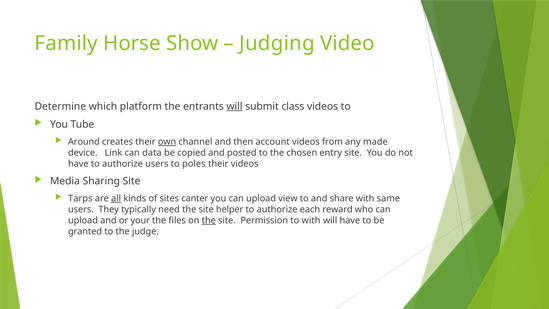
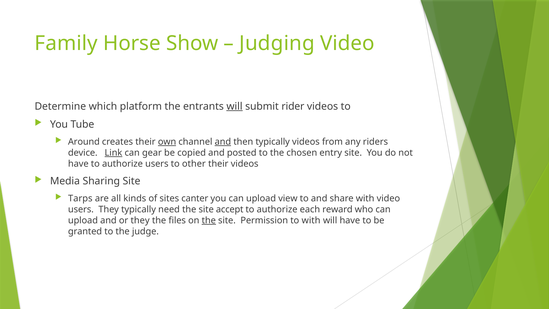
class: class -> rider (293, 106)
and underline: none -> present (223, 142)
then account: account -> typically (273, 142)
made: made -> riders (375, 142)
Link underline: none -> present (113, 153)
data: data -> gear (152, 153)
poles: poles -> other (194, 164)
all underline: present -> none (116, 198)
with same: same -> video (388, 198)
helper: helper -> accept (230, 209)
or your: your -> they (140, 220)
